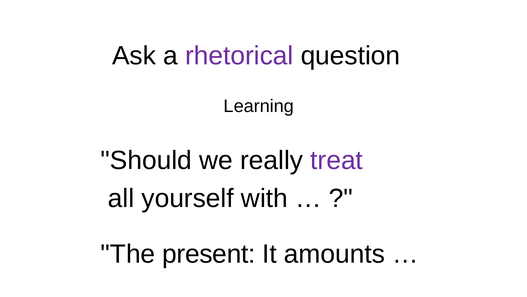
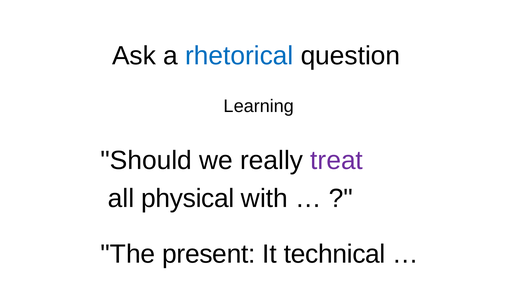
rhetorical colour: purple -> blue (239, 56)
yourself: yourself -> physical (188, 198)
amounts: amounts -> technical (335, 254)
